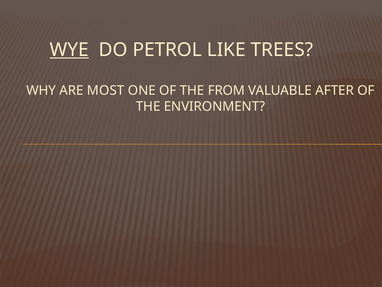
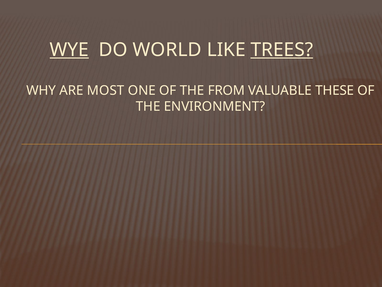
PETROL: PETROL -> WORLD (167, 50)
TREES underline: none -> present (282, 50)
AFTER: AFTER -> THESE (335, 90)
